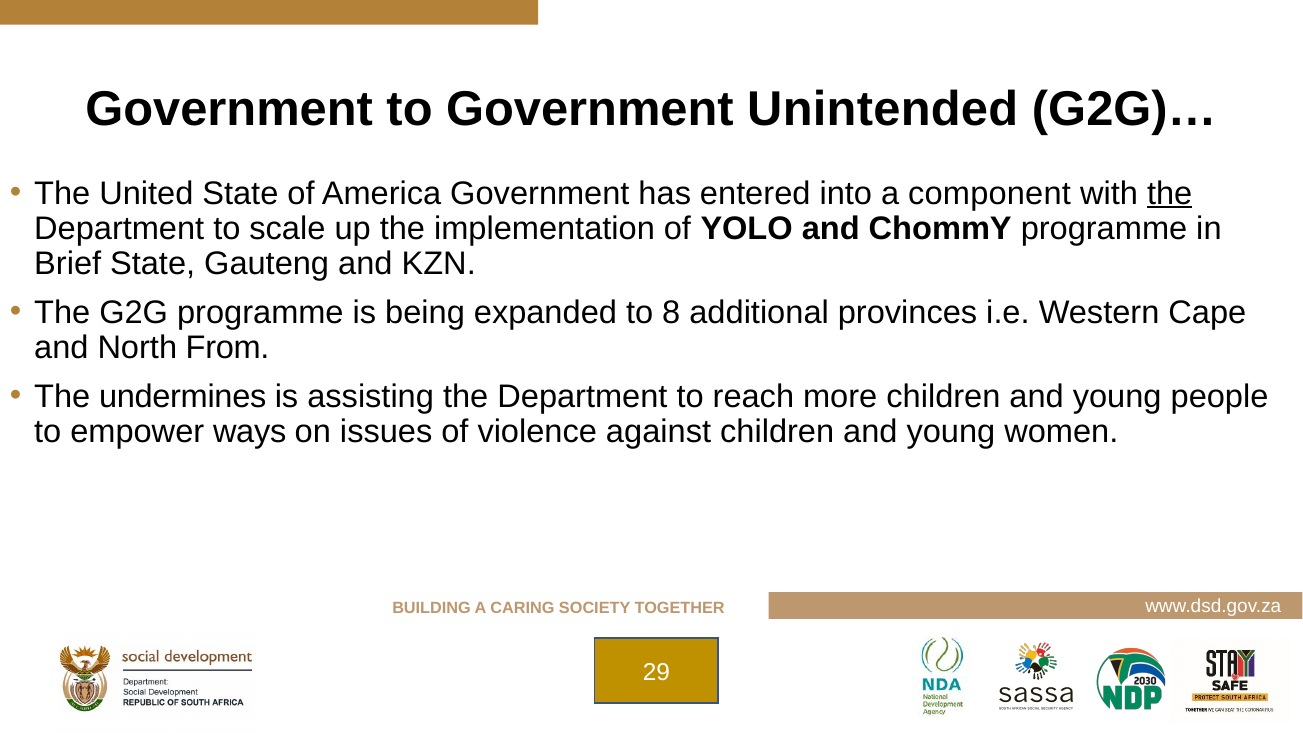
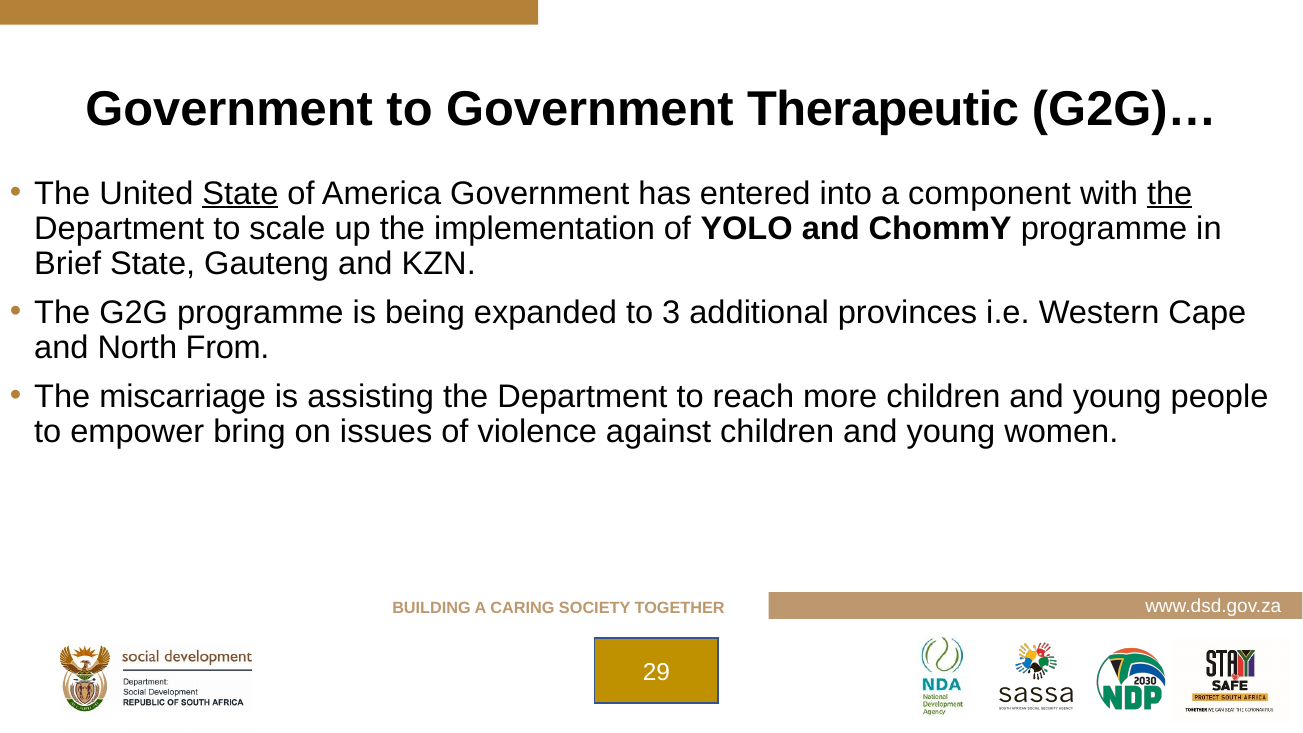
Unintended: Unintended -> Therapeutic (883, 109)
State underline: none -> present (240, 193)
8: 8 -> 3 (671, 312)
undermines: undermines -> miscarriage (183, 396)
ways: ways -> bring (250, 431)
